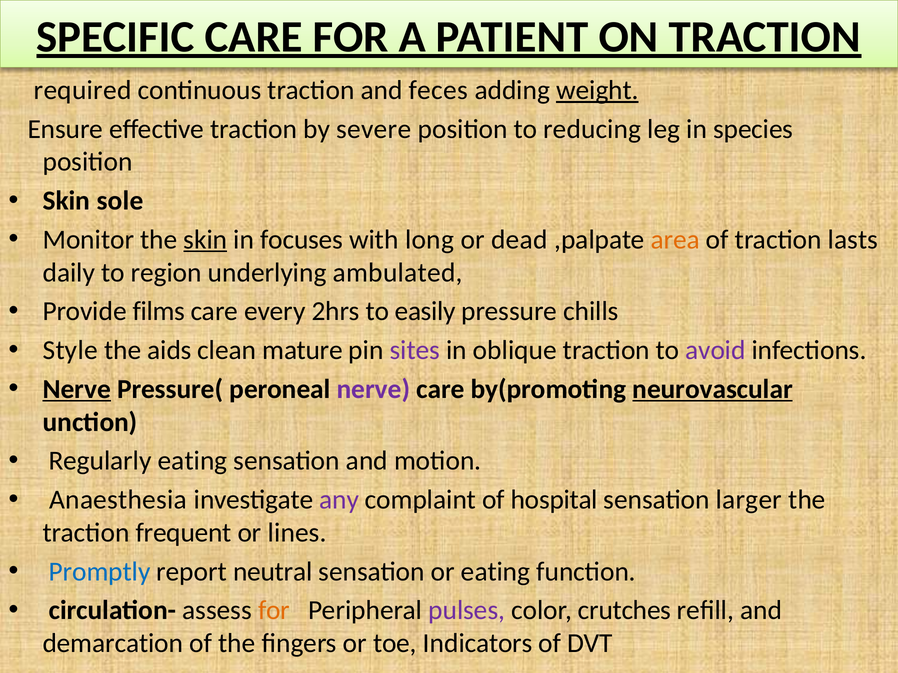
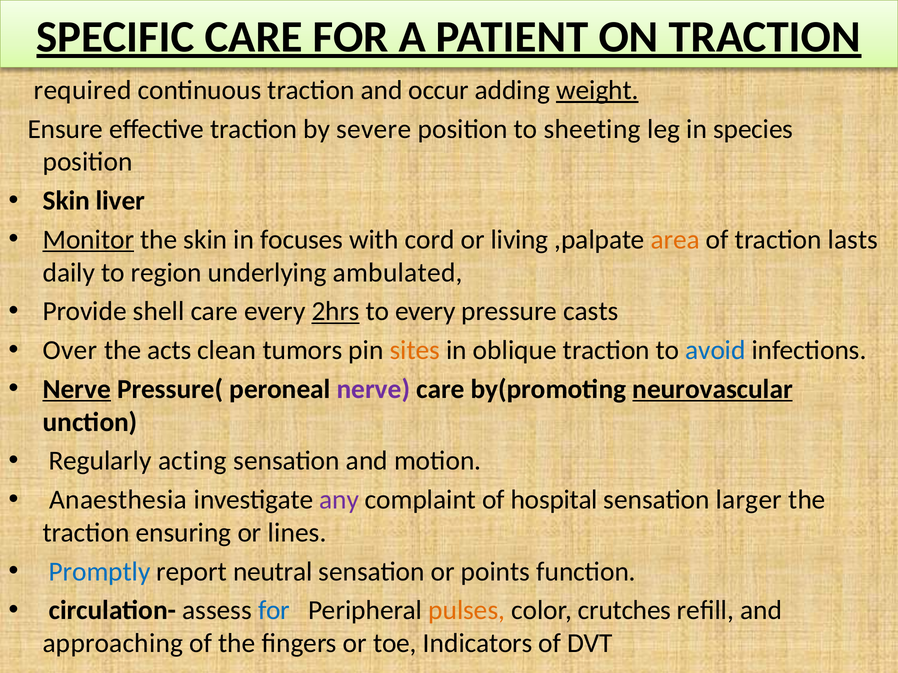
feces: feces -> occur (439, 90)
reducing: reducing -> sheeting (592, 129)
sole: sole -> liver (120, 201)
Monitor underline: none -> present (88, 240)
skin underline: present -> none (205, 240)
long: long -> cord (430, 240)
dead: dead -> living (520, 240)
films: films -> shell (159, 312)
2hrs underline: none -> present (336, 312)
to easily: easily -> every (425, 312)
chills: chills -> casts (591, 312)
Style: Style -> Over (70, 350)
aids: aids -> acts (170, 350)
mature: mature -> tumors (302, 350)
sites colour: purple -> orange (415, 350)
avoid colour: purple -> blue (715, 350)
Regularly eating: eating -> acting (192, 461)
frequent: frequent -> ensuring (184, 533)
or eating: eating -> points (496, 572)
for colour: orange -> blue (274, 611)
pulses colour: purple -> orange (467, 611)
demarcation: demarcation -> approaching (113, 644)
